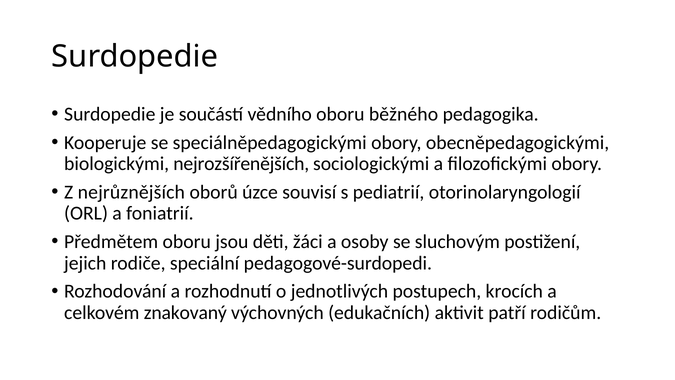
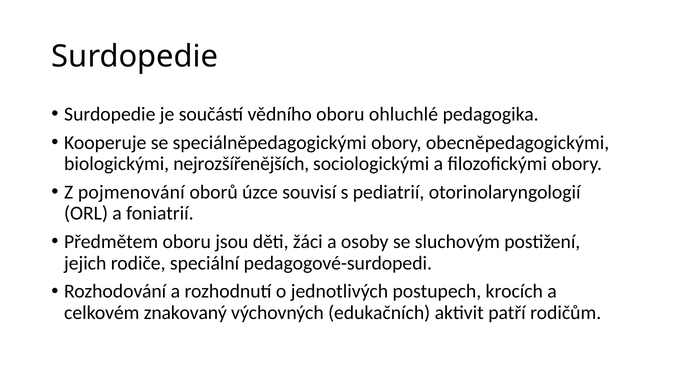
běžného: běžného -> ohluchlé (404, 114)
nejrůznějších: nejrůznějších -> pojmenování (131, 192)
